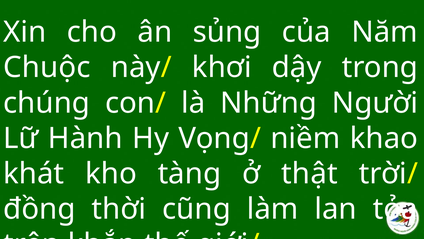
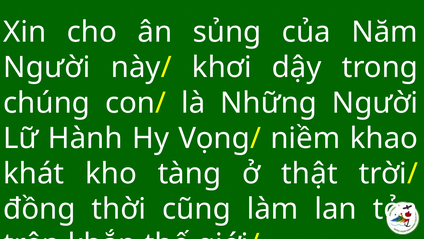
Chuộc: Chuộc -> Người (47, 67)
